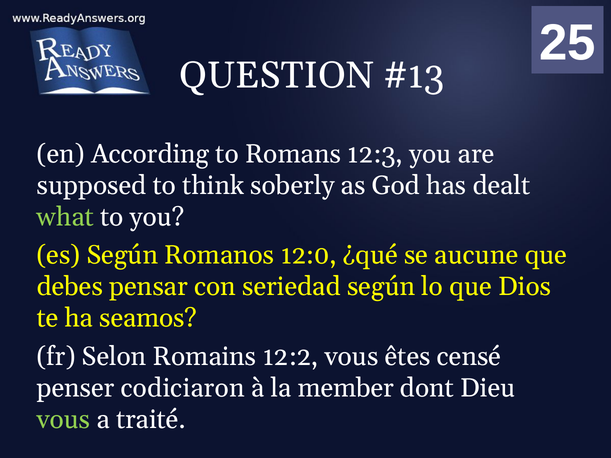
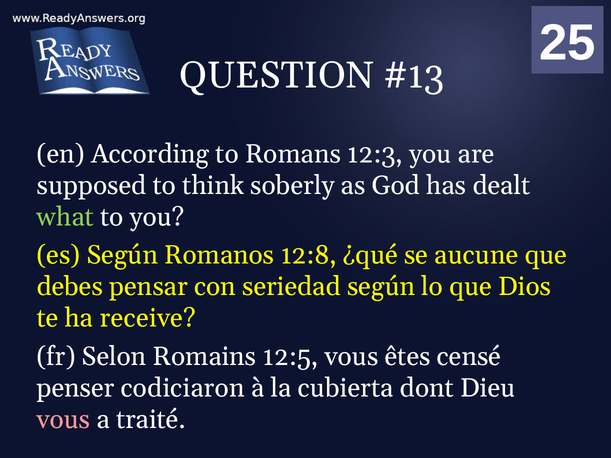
12:0: 12:0 -> 12:8 (309, 255)
seamos: seamos -> receive (148, 318)
12:2: 12:2 -> 12:5 (290, 357)
member: member -> cubierta (346, 388)
vous colour: light green -> pink (63, 420)
